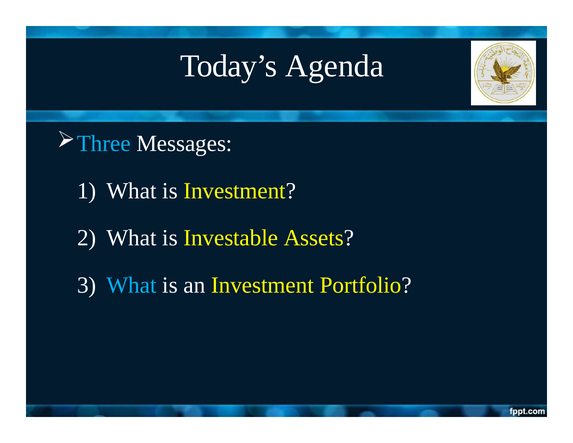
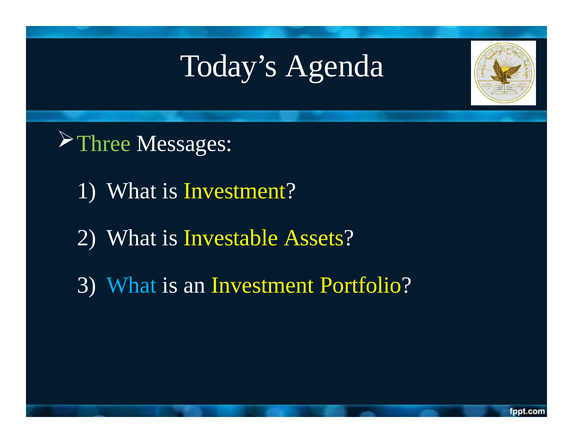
Three colour: light blue -> light green (104, 143)
